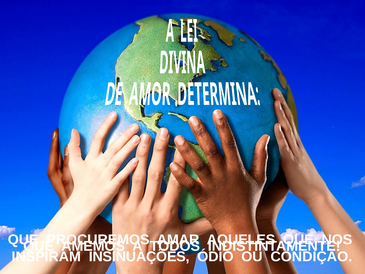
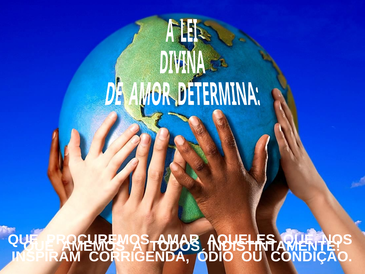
INSINUAÇÕES: INSINUAÇÕES -> CORRIGENDA (139, 256)
